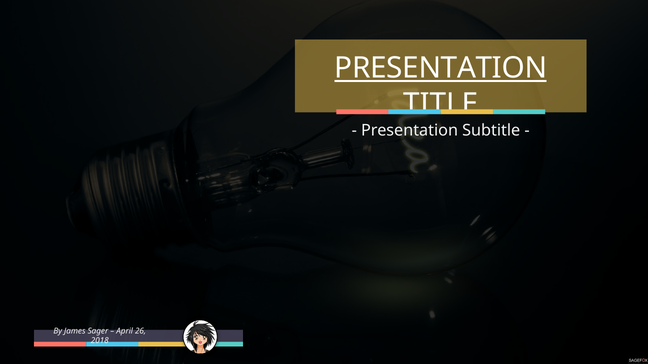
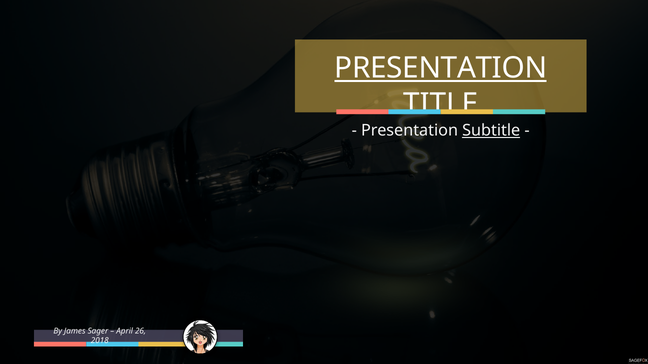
Subtitle underline: none -> present (491, 131)
